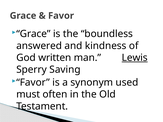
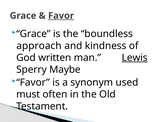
Favor underline: none -> present (61, 16)
answered: answered -> approach (39, 46)
Saving: Saving -> Maybe (65, 70)
